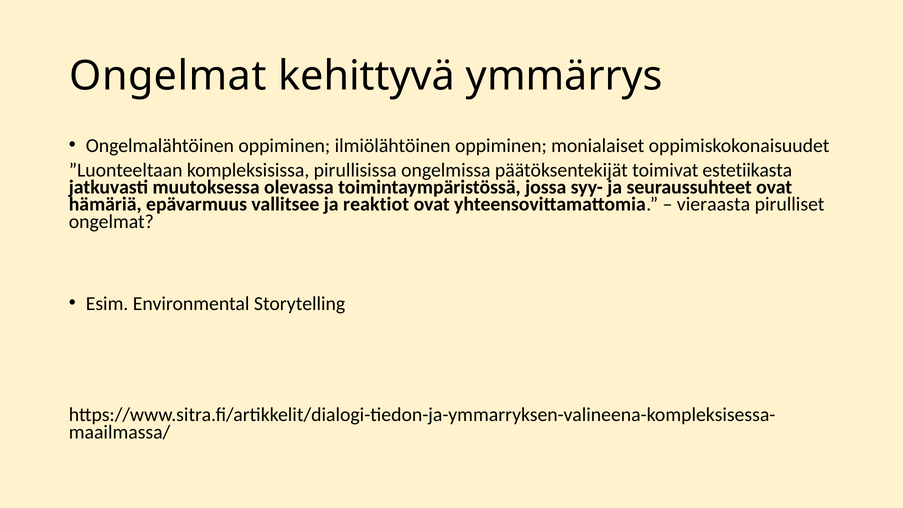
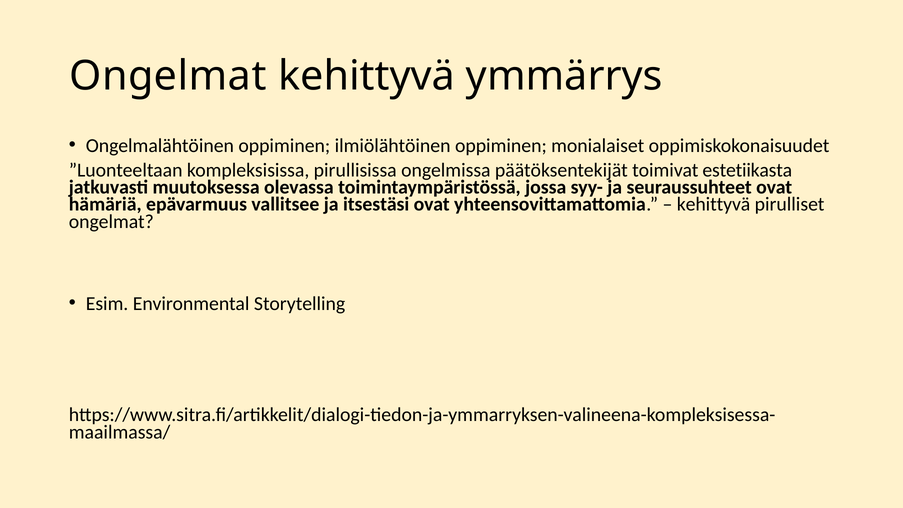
reaktiot: reaktiot -> itsestäsi (376, 204)
vieraasta: vieraasta -> kehittyvä (714, 204)
